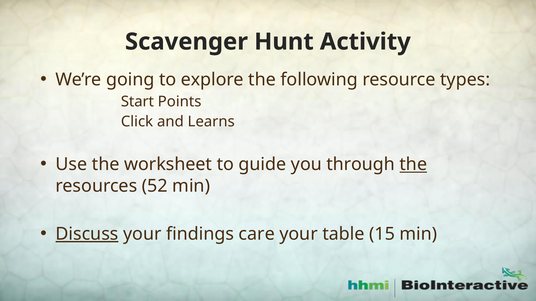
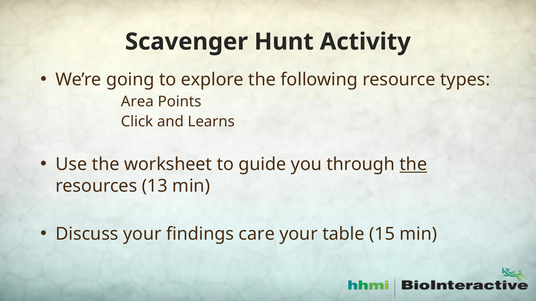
Start: Start -> Area (137, 102)
52: 52 -> 13 (155, 186)
Discuss underline: present -> none (87, 234)
